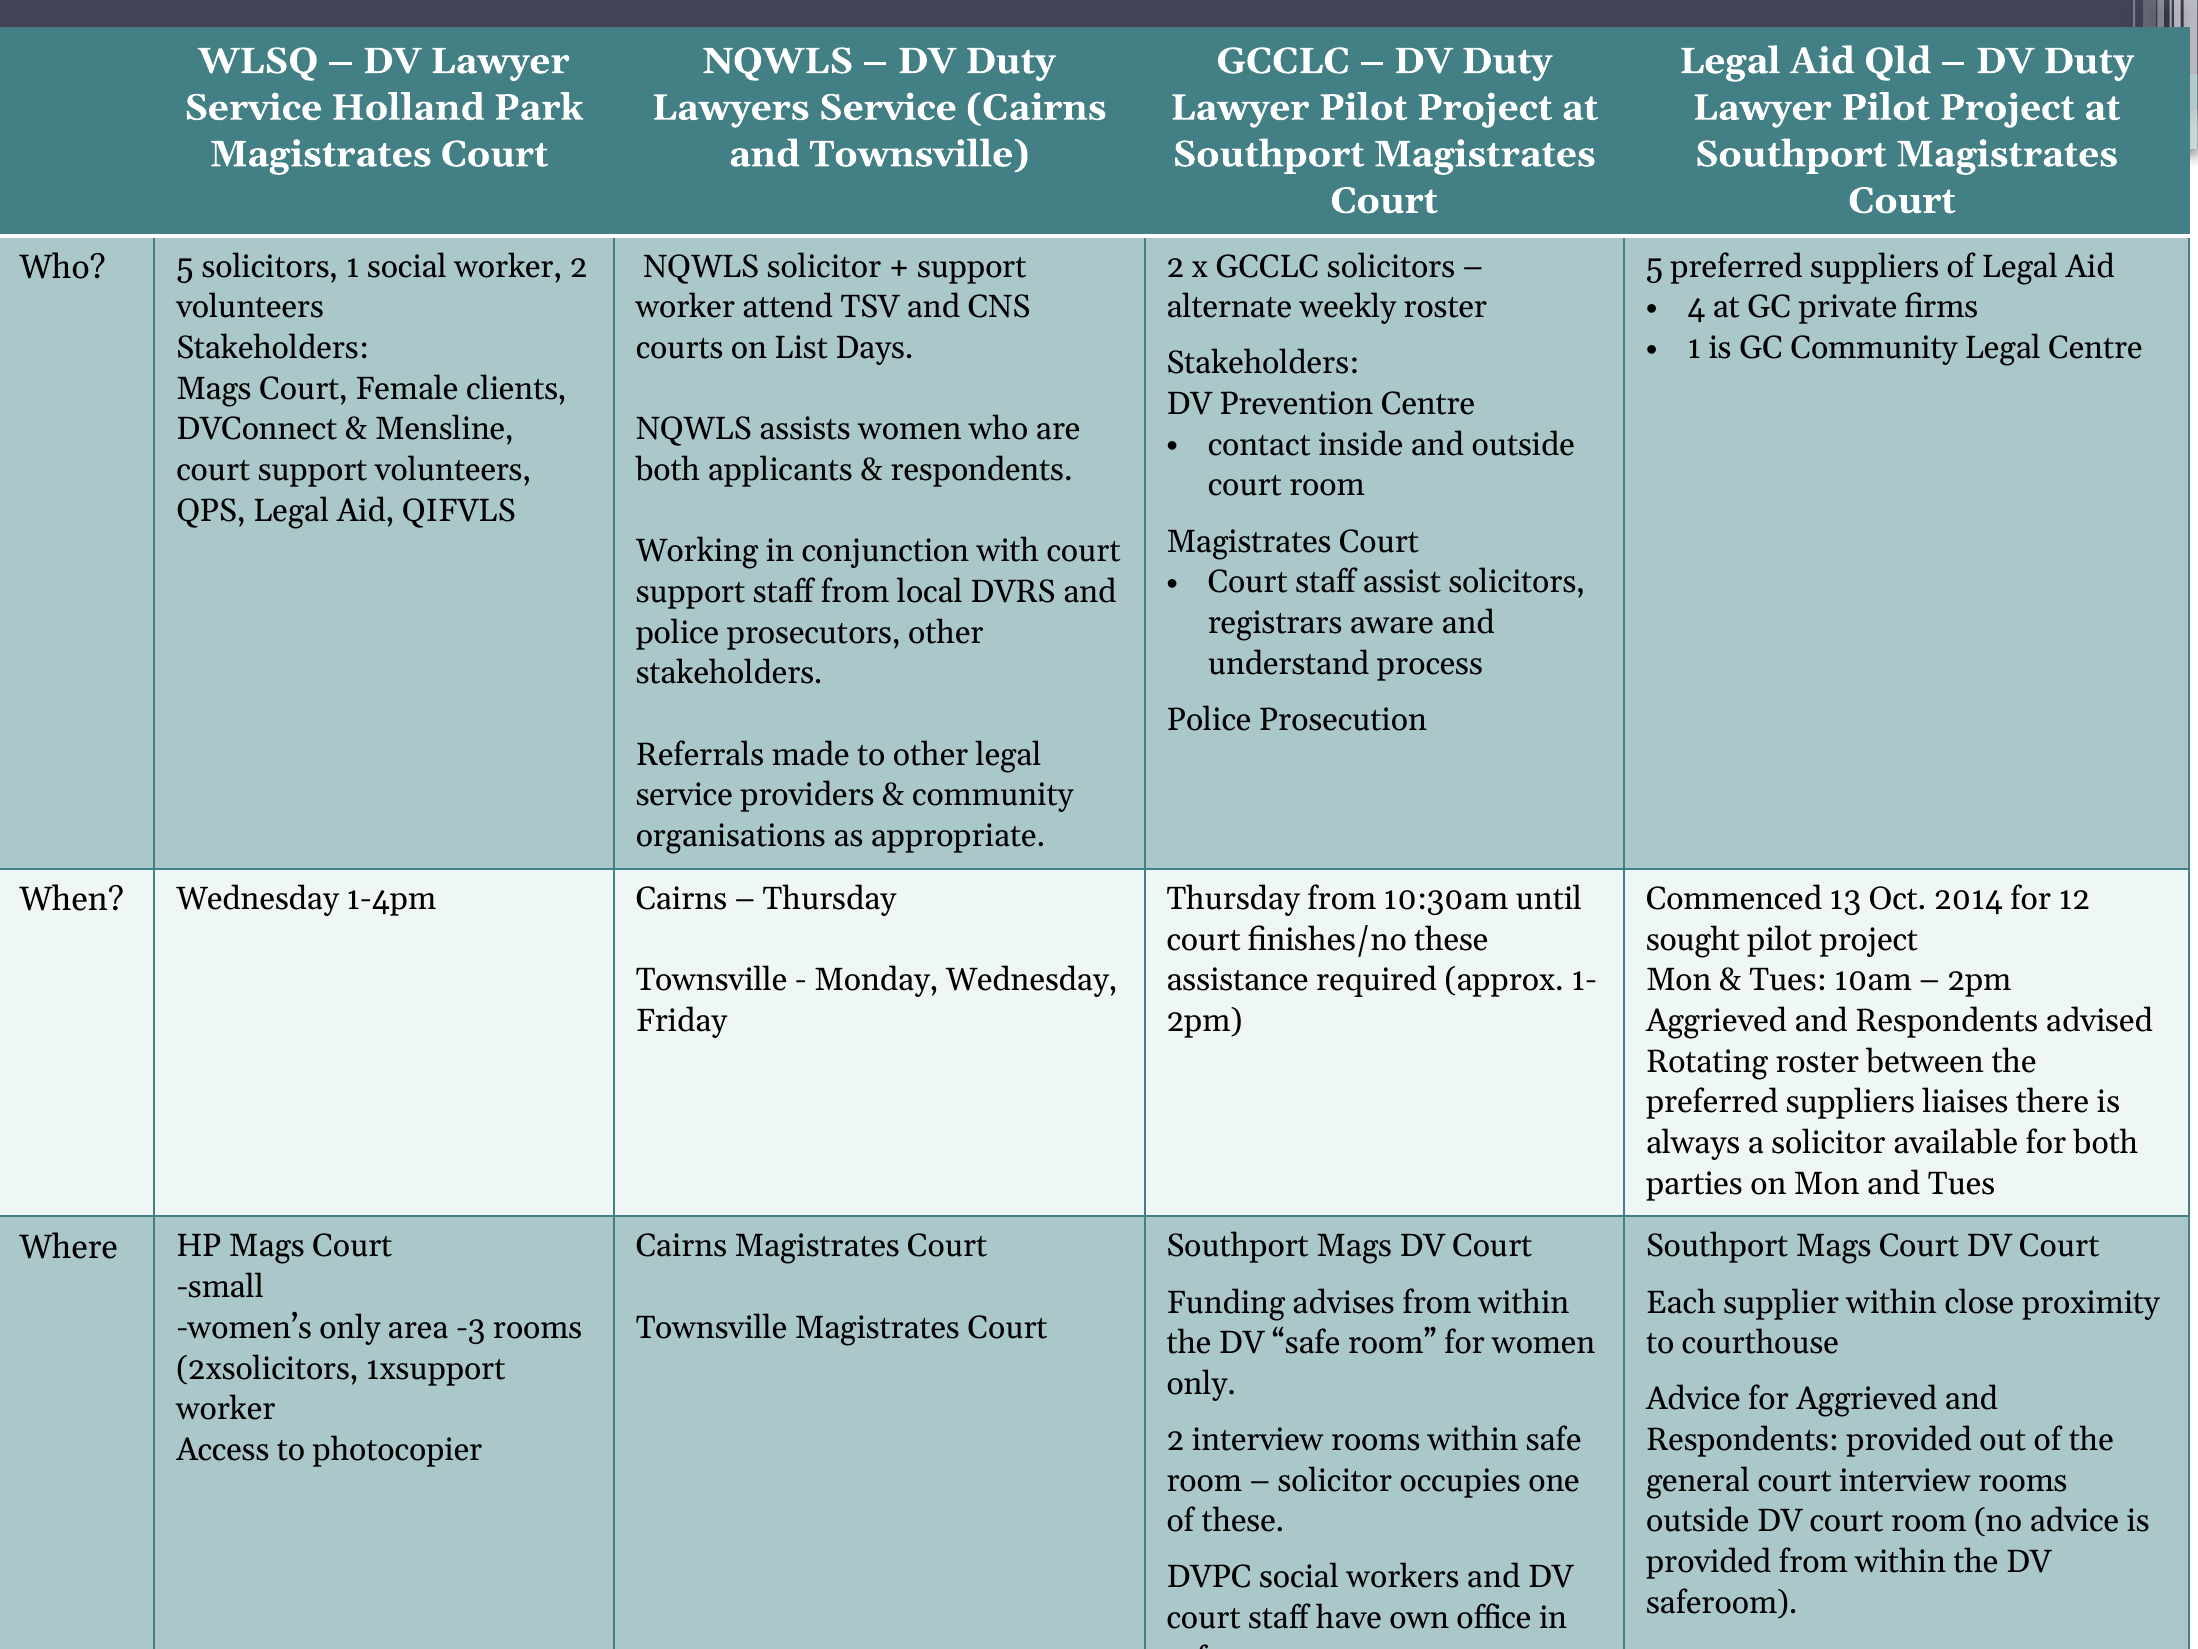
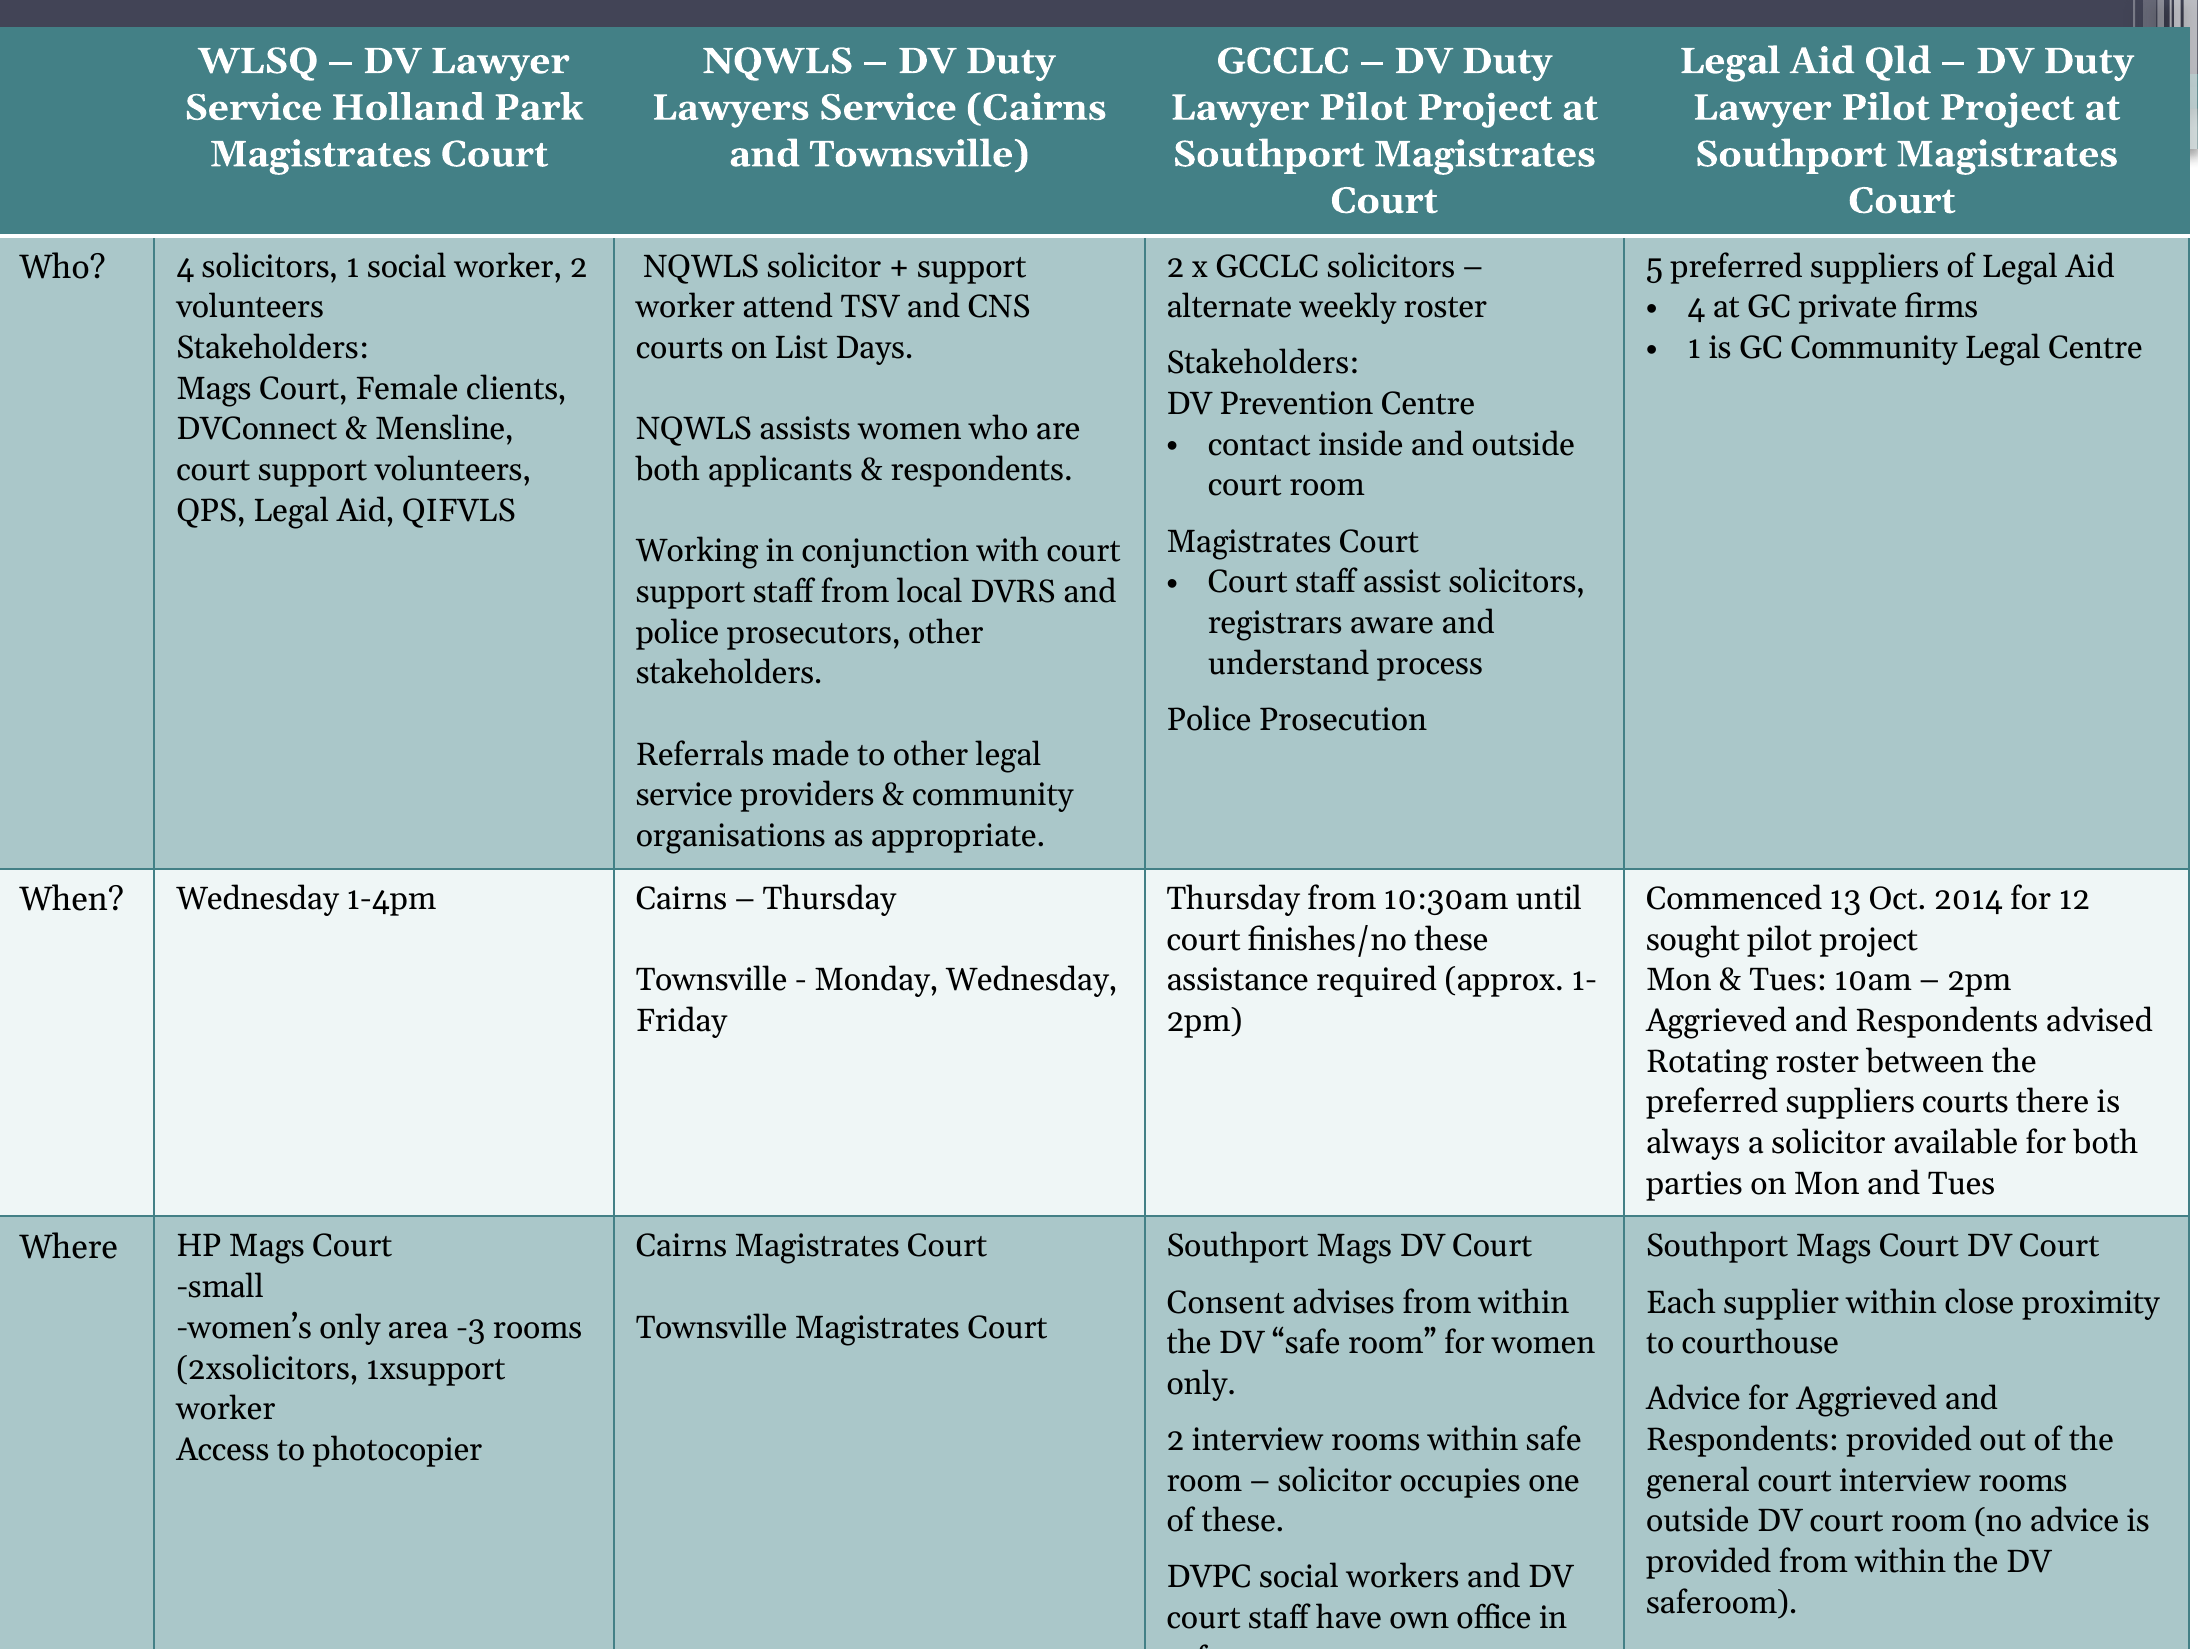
Who 5: 5 -> 4 (185, 266)
suppliers liaises: liaises -> courts (1965, 1102)
Funding: Funding -> Consent (1226, 1302)
